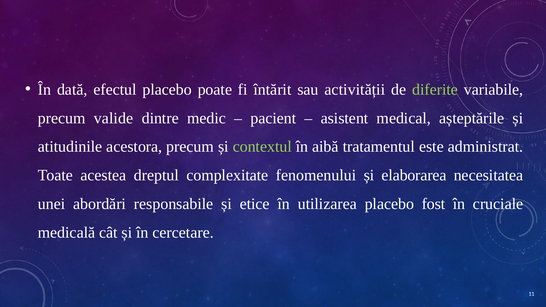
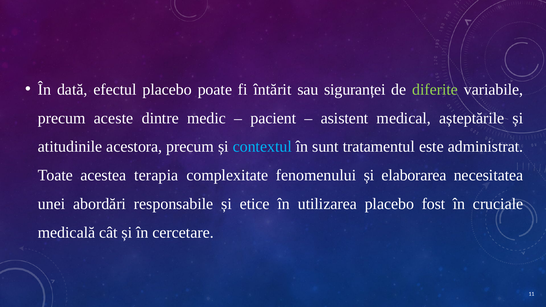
activității: activității -> siguranței (355, 90)
valide: valide -> aceste (114, 118)
contextul colour: light green -> light blue (262, 147)
aibă: aibă -> sunt (325, 147)
dreptul: dreptul -> terapia (156, 175)
